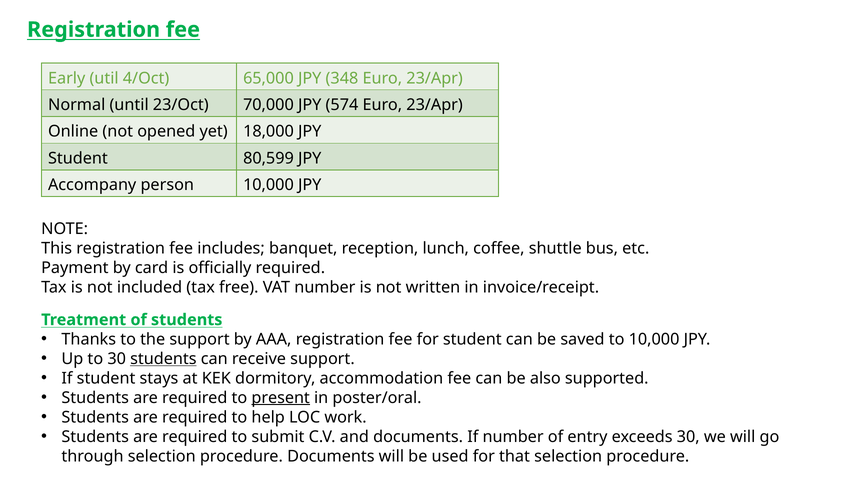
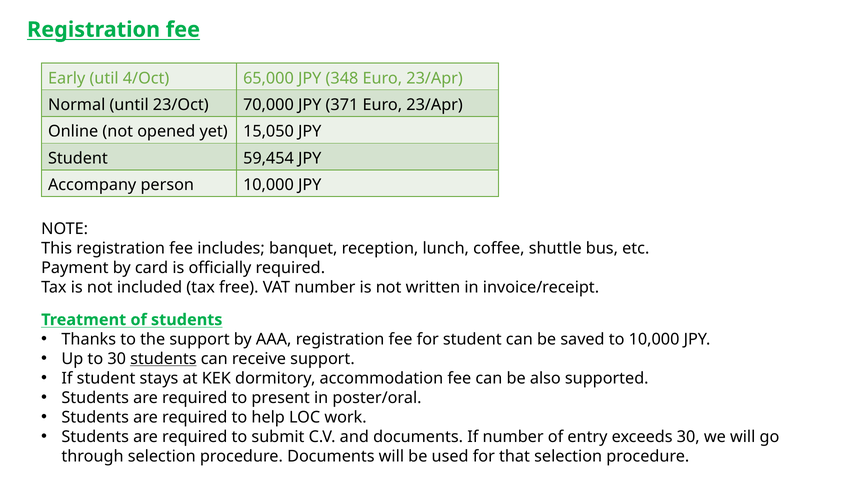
574: 574 -> 371 (342, 105)
18,000: 18,000 -> 15,050 (268, 132)
80,599: 80,599 -> 59,454 (268, 158)
present underline: present -> none (281, 398)
